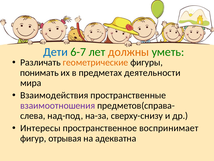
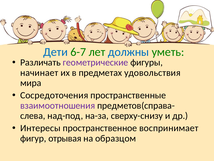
должны colour: orange -> blue (129, 52)
геометрические colour: orange -> purple (96, 62)
понимать: понимать -> начинает (39, 72)
деятельности: деятельности -> удовольствия (152, 72)
Взаимодействия: Взаимодействия -> Сосредоточения (54, 95)
адекватна: адекватна -> образцом (116, 138)
